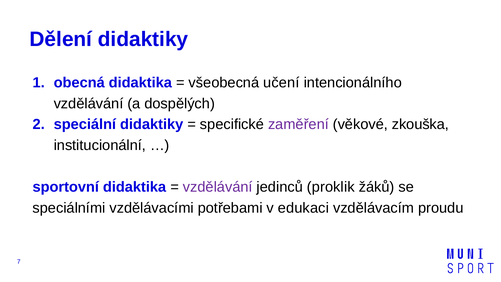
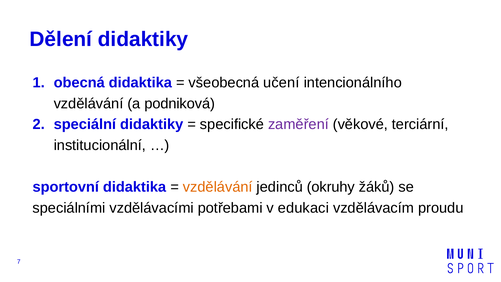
dospělých: dospělých -> podniková (180, 104)
zkouška: zkouška -> terciární (420, 124)
vzdělávání colour: purple -> orange (218, 187)
proklik: proklik -> okruhy (331, 187)
